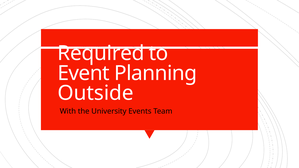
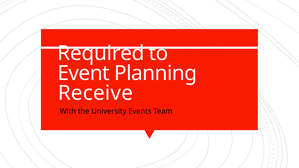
Outside: Outside -> Receive (95, 93)
